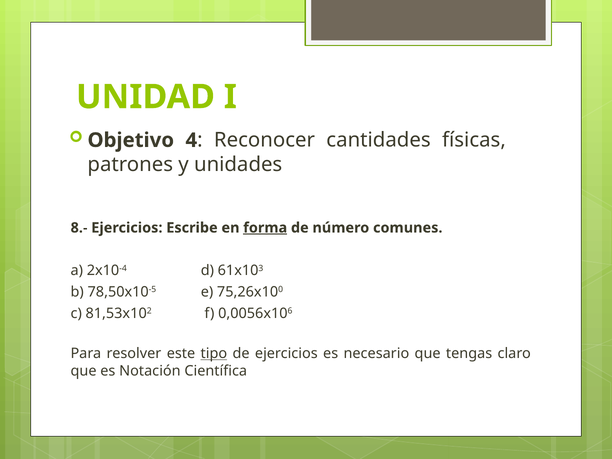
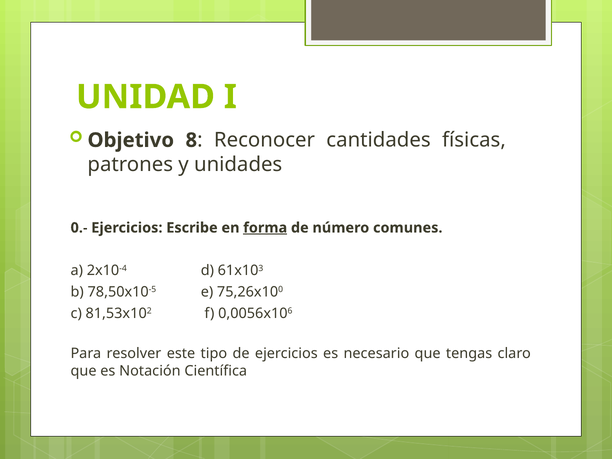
4: 4 -> 8 (191, 140)
8.-: 8.- -> 0.- (79, 228)
tipo underline: present -> none (214, 354)
